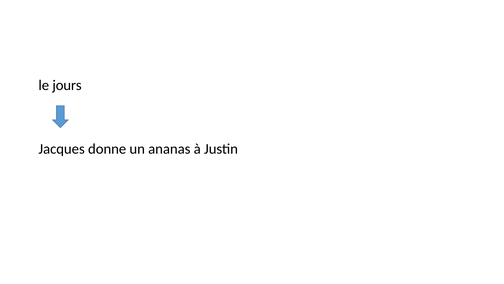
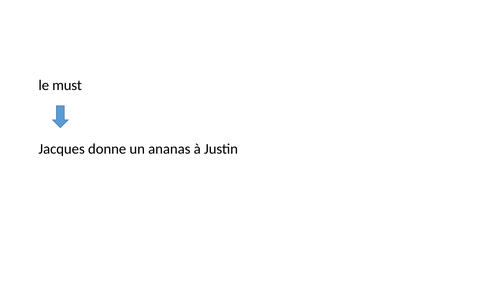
jours: jours -> must (67, 85)
